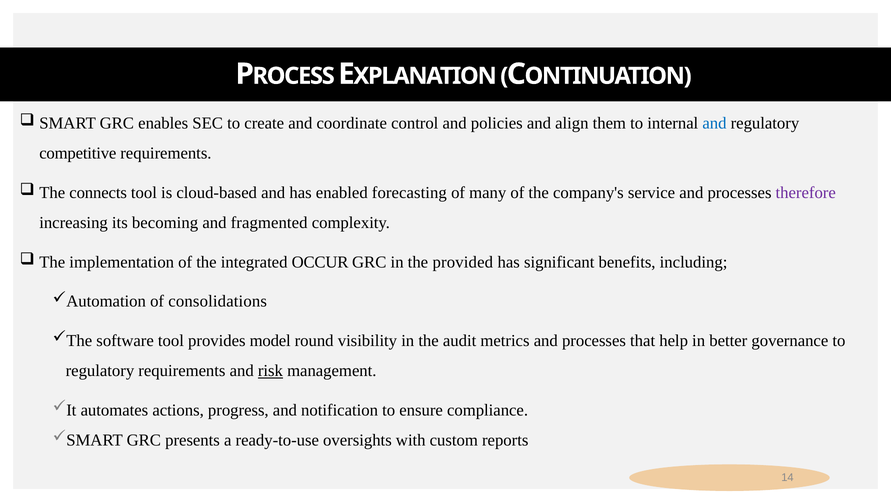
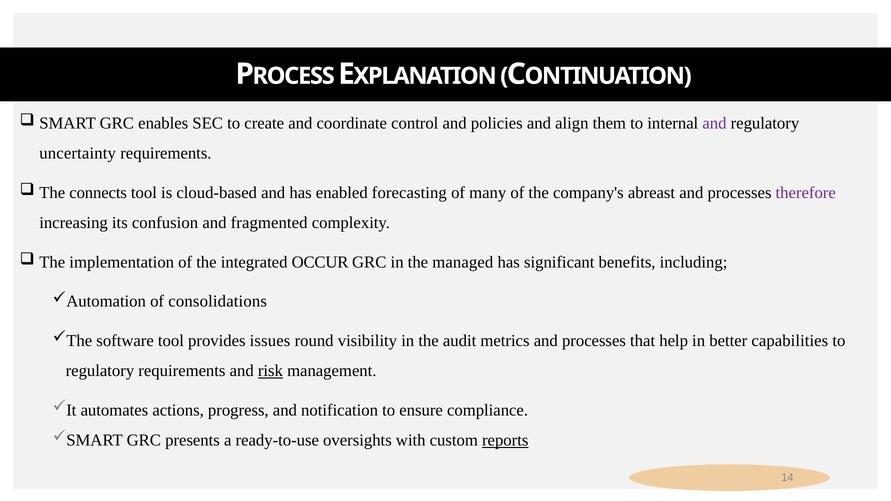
and colour: blue -> purple (714, 123)
competitive: competitive -> uncertainty (78, 153)
service: service -> abreast (652, 193)
becoming: becoming -> confusion (165, 223)
provided: provided -> managed (463, 262)
model: model -> issues (270, 341)
governance: governance -> capabilities (790, 341)
reports underline: none -> present (505, 440)
